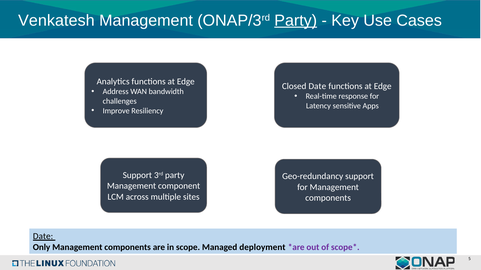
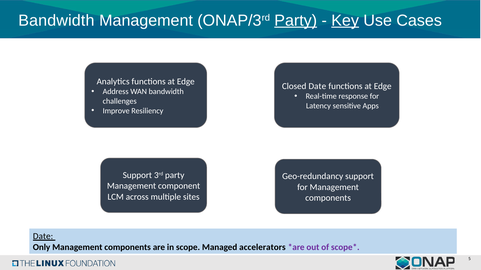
Venkatesh: Venkatesh -> Bandwidth (56, 20)
Key underline: none -> present (345, 20)
deployment: deployment -> accelerators (262, 248)
